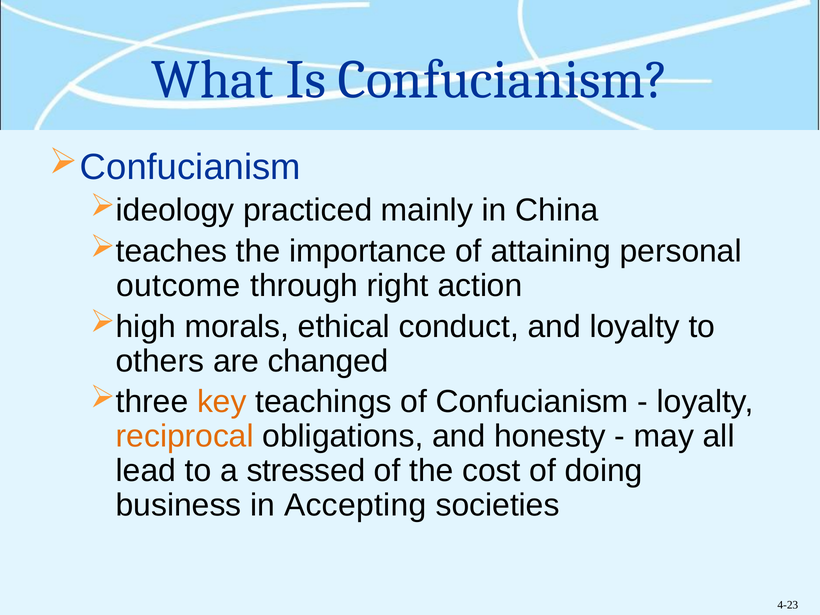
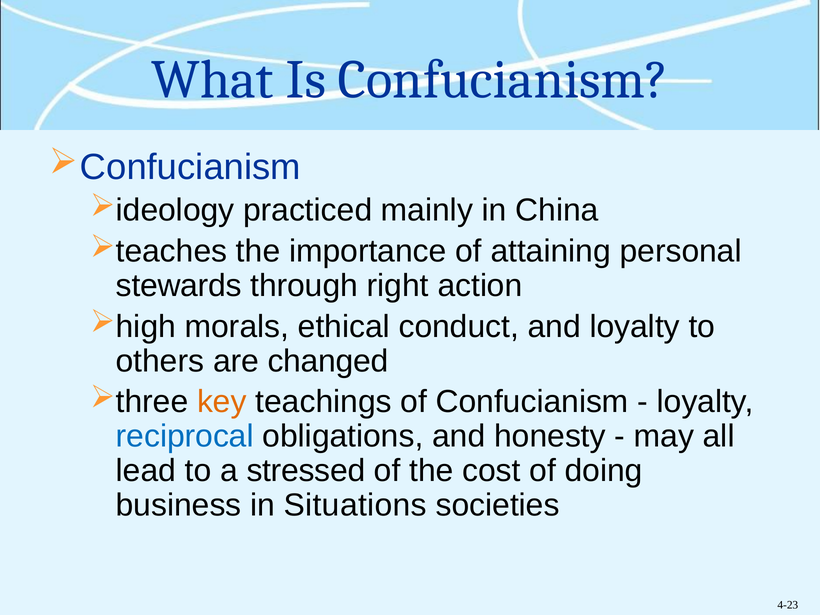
outcome: outcome -> stewards (179, 286)
reciprocal colour: orange -> blue (185, 436)
Accepting: Accepting -> Situations (355, 505)
